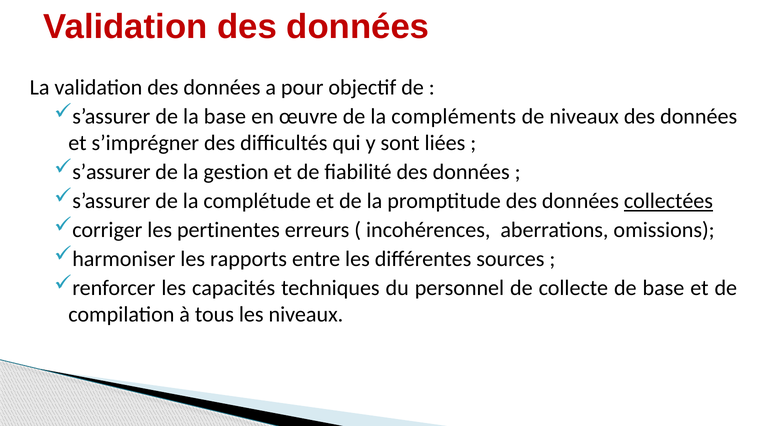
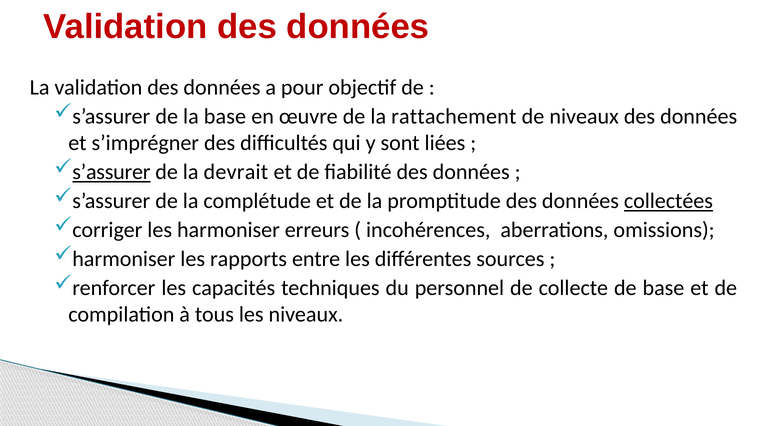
compléments: compléments -> rattachement (454, 117)
s’assurer underline: none -> present (111, 172)
gestion: gestion -> devrait (236, 172)
les pertinentes: pertinentes -> harmoniser (228, 230)
